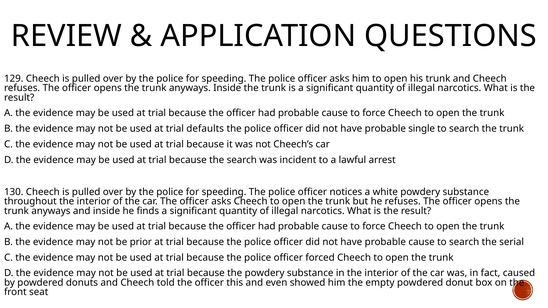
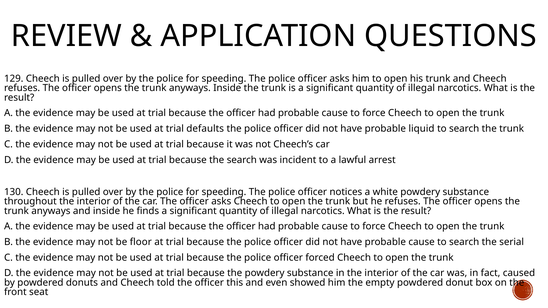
single: single -> liquid (421, 129)
prior: prior -> floor (141, 242)
